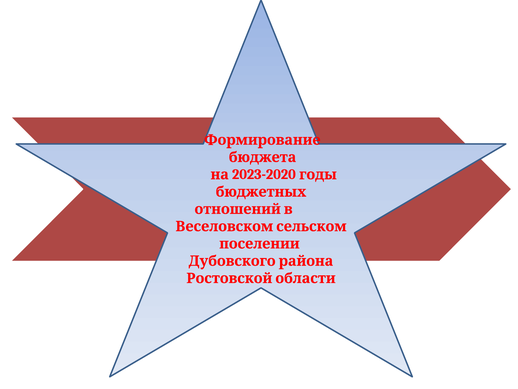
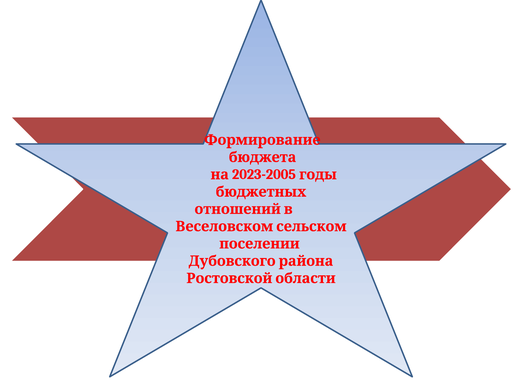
2023-2020: 2023-2020 -> 2023-2005 (264, 174)
